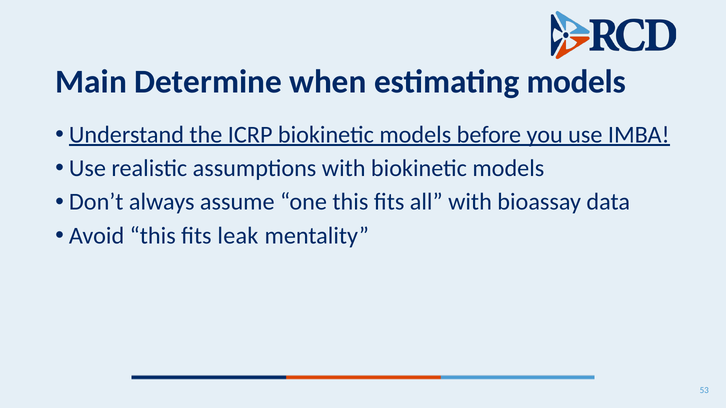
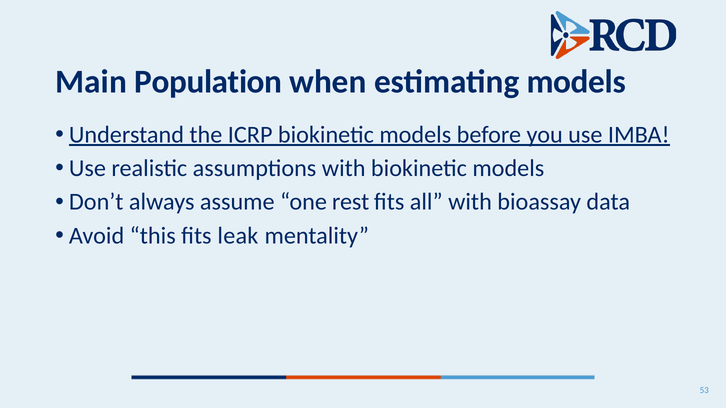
Determine: Determine -> Population (208, 82)
one this: this -> rest (351, 202)
